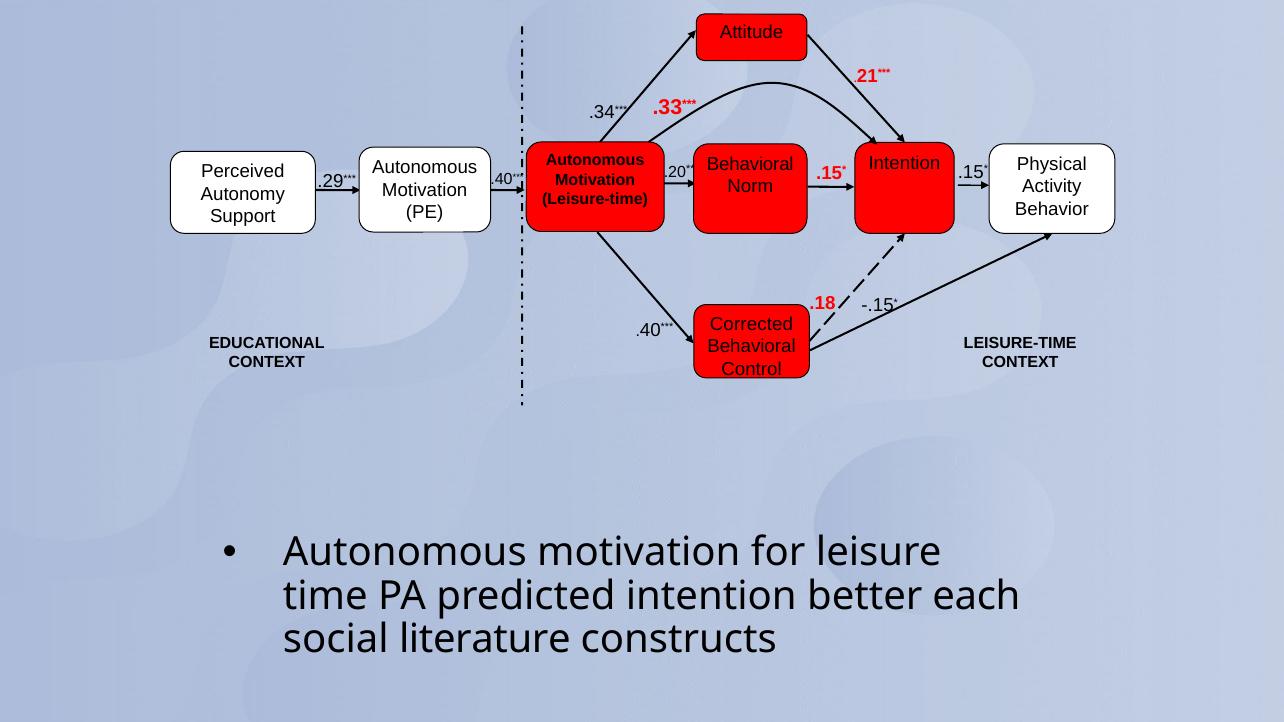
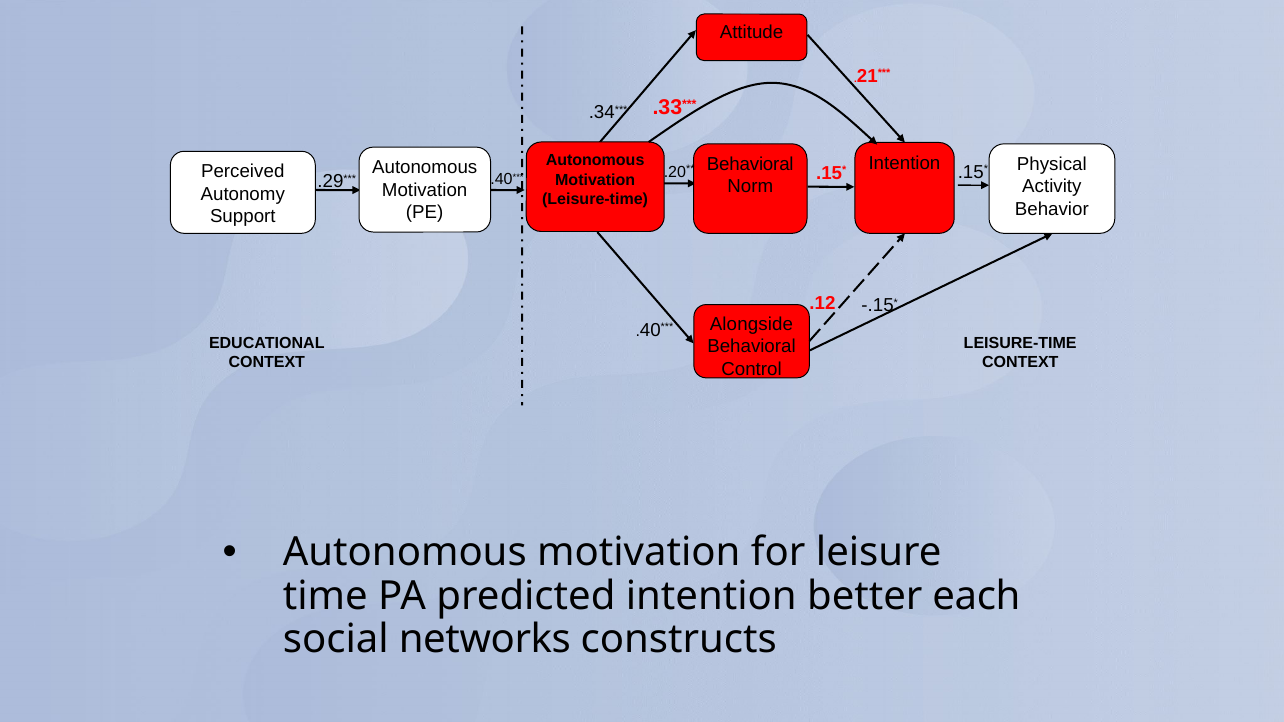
.18: .18 -> .12 (822, 303)
Corrected: Corrected -> Alongside (751, 324)
literature: literature -> networks (485, 640)
